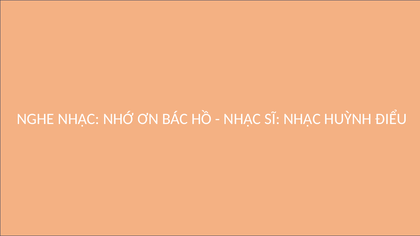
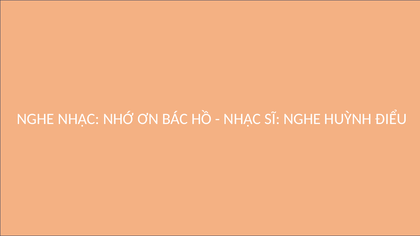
SĨ NHẠC: NHẠC -> NGHE (302, 119)
